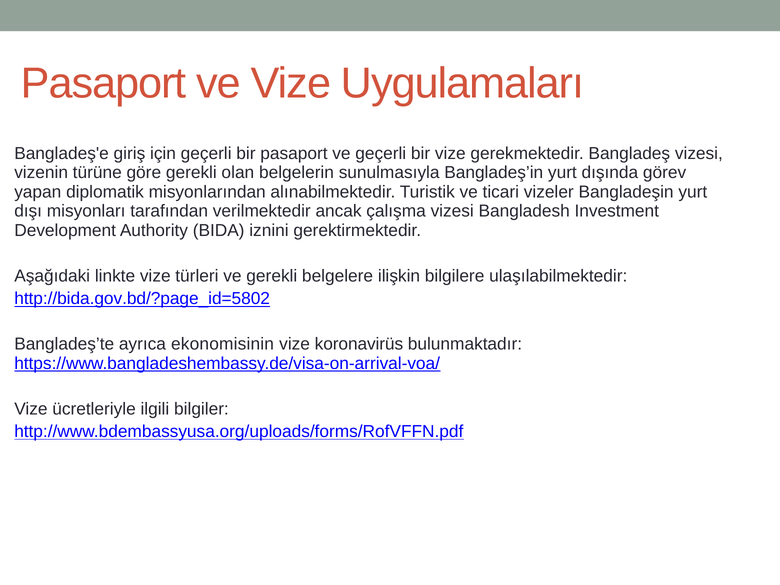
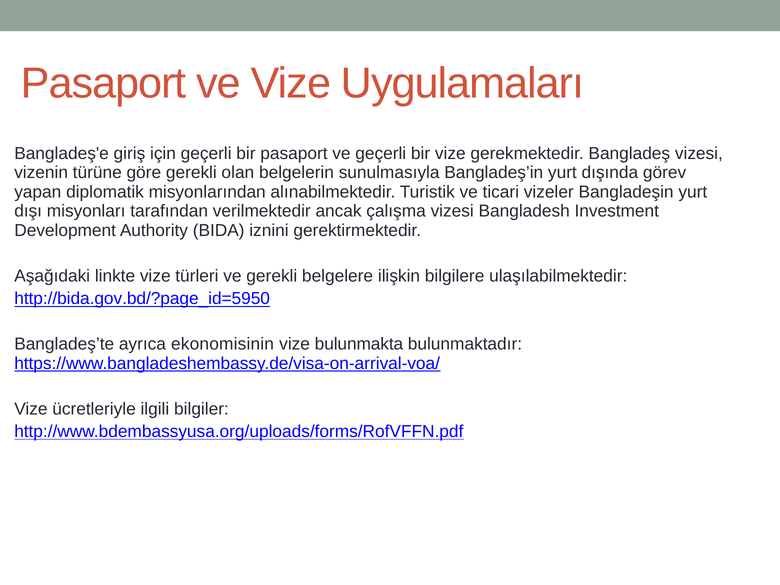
http://bida.gov.bd/?page_id=5802: http://bida.gov.bd/?page_id=5802 -> http://bida.gov.bd/?page_id=5950 (142, 299)
koronavirüs: koronavirüs -> bulunmakta (359, 344)
